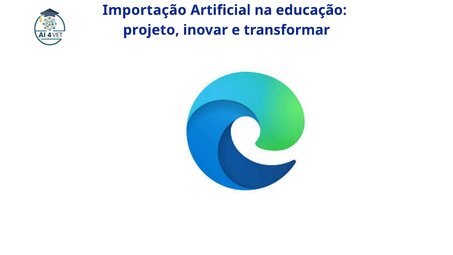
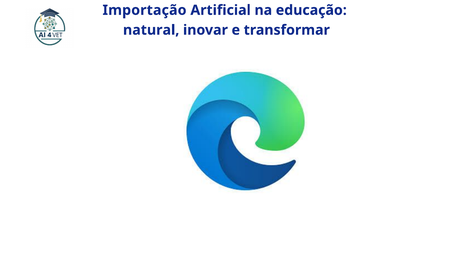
projeto: projeto -> natural (151, 30)
